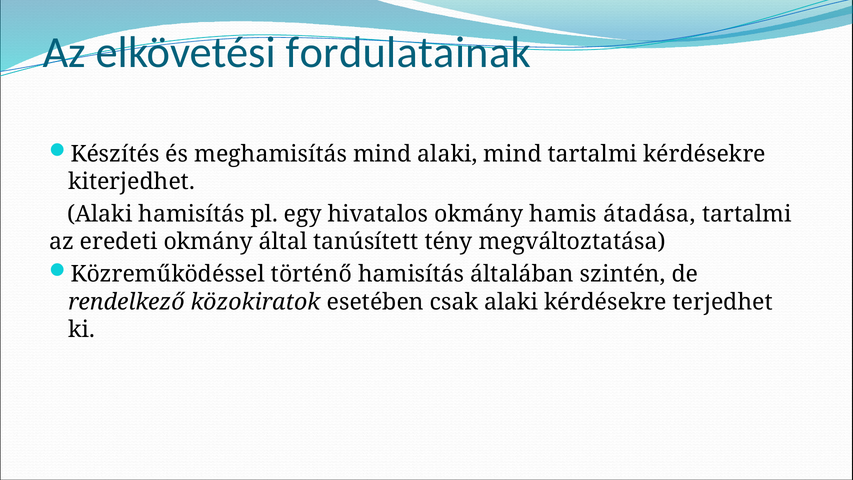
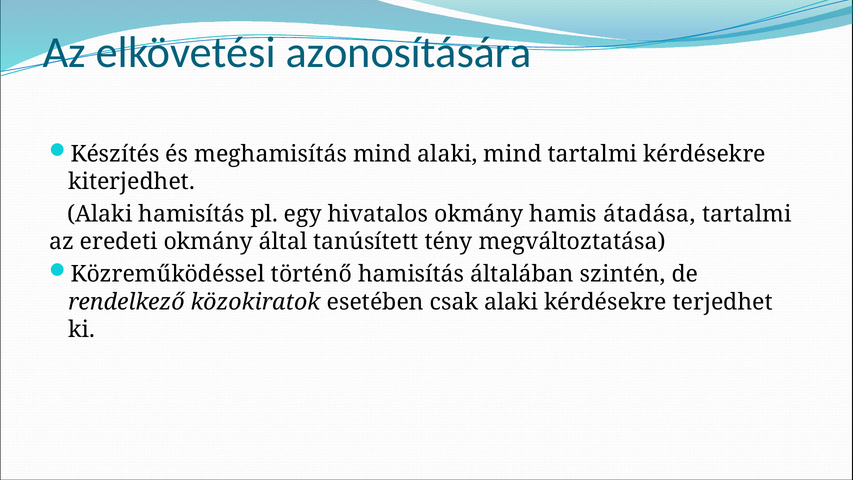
fordulatainak: fordulatainak -> azonosítására (409, 52)
